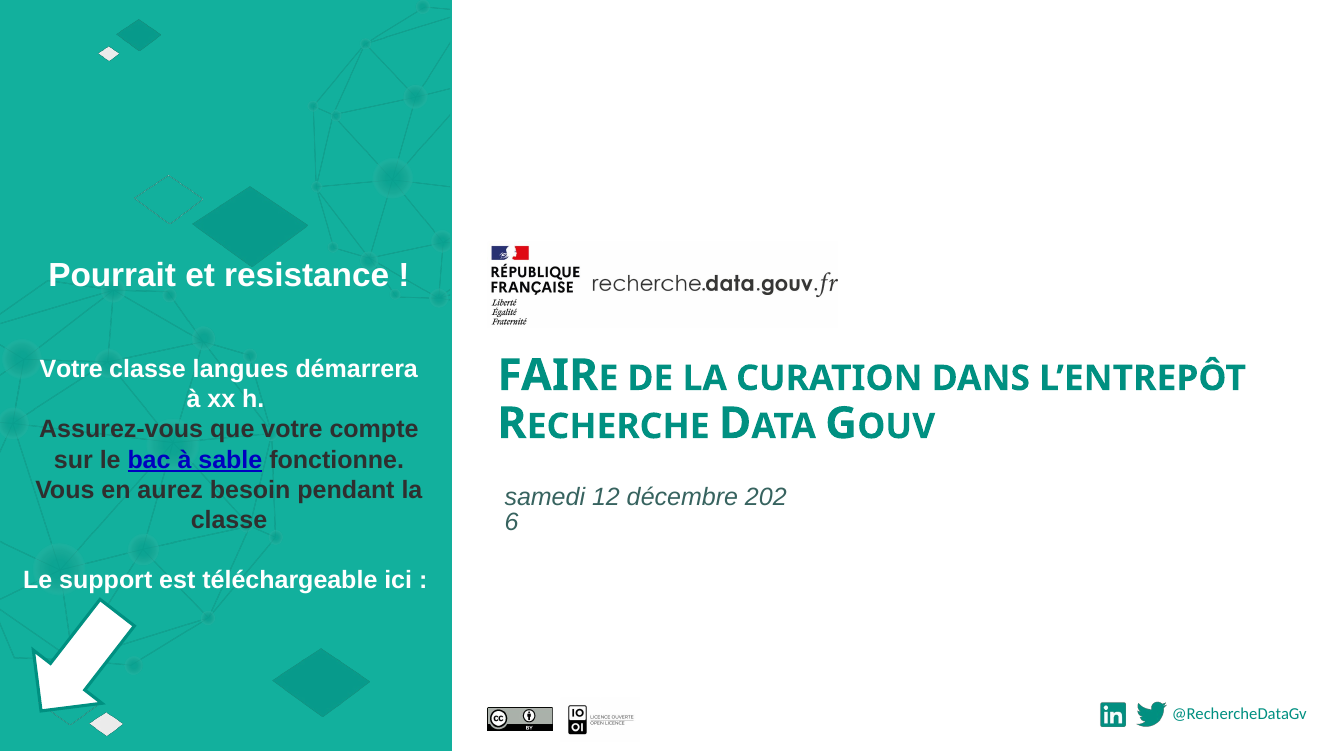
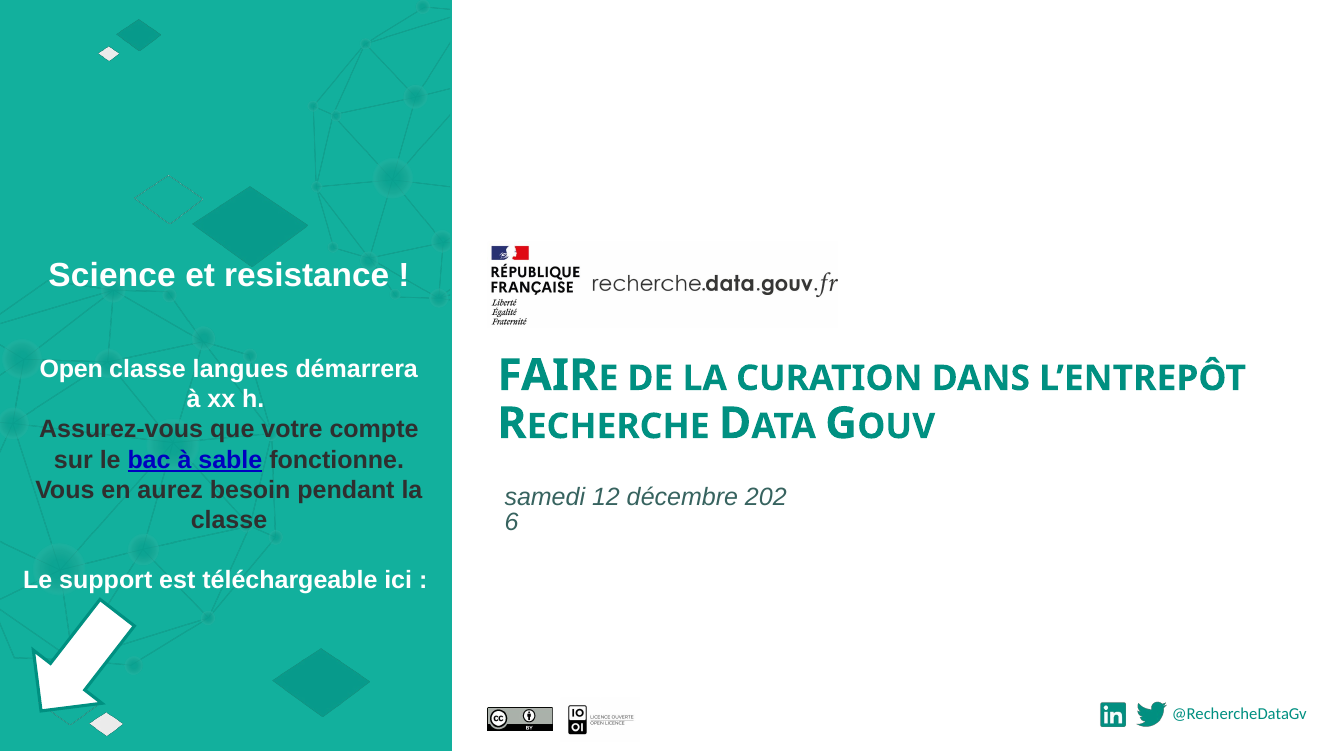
Pourrait: Pourrait -> Science (112, 275)
Votre: Votre -> Open (71, 370)
